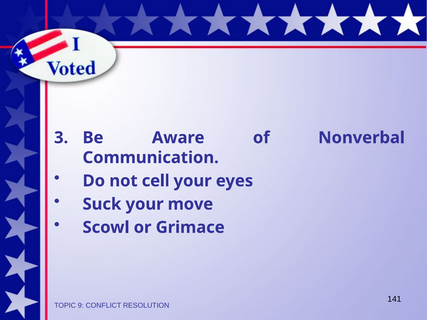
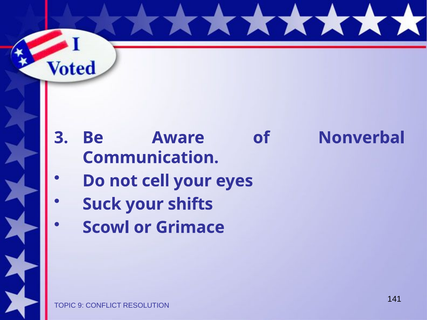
move: move -> shifts (190, 204)
